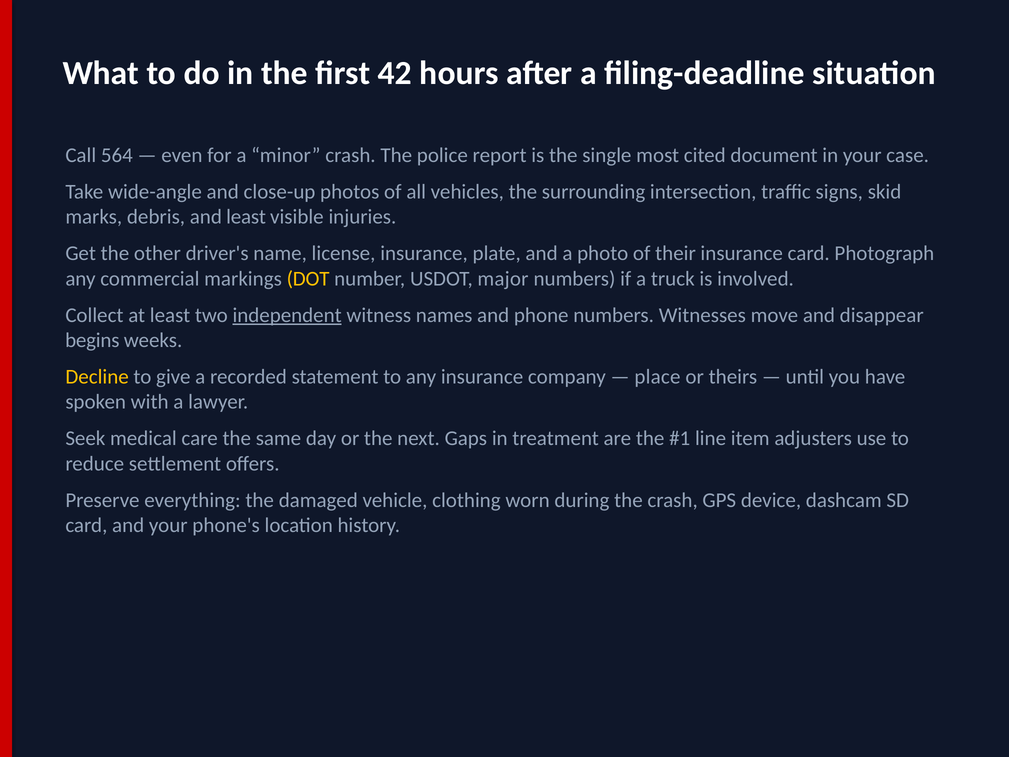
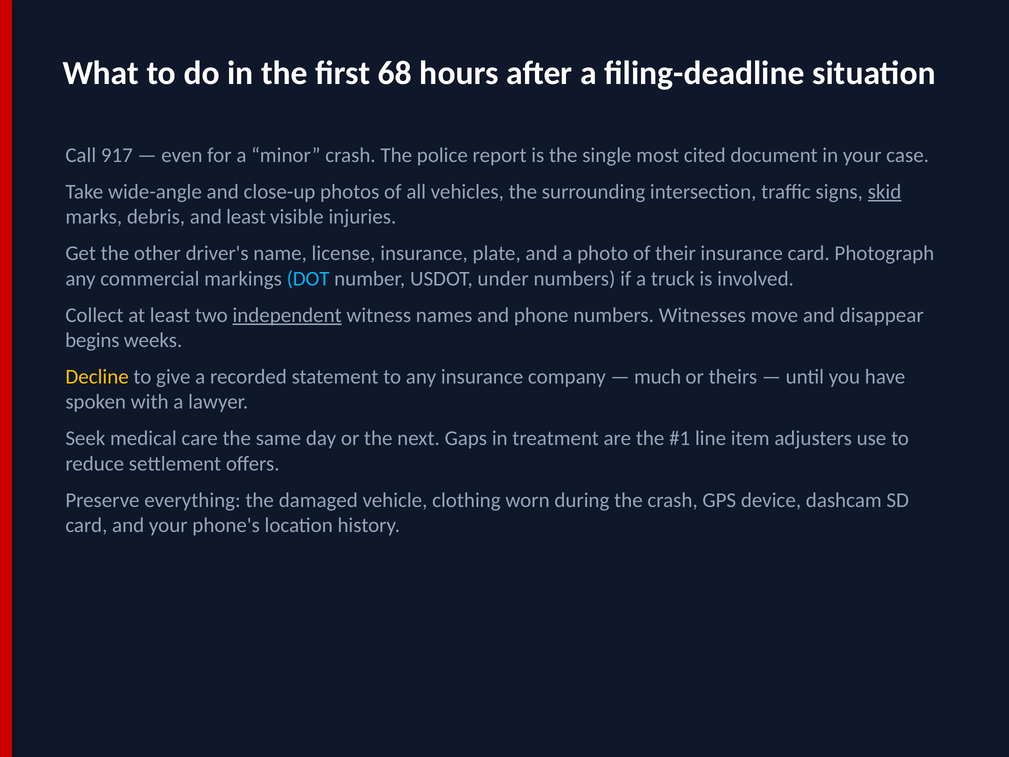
42: 42 -> 68 (395, 73)
564: 564 -> 917 (117, 155)
skid underline: none -> present (885, 192)
DOT colour: yellow -> light blue (308, 279)
major: major -> under (503, 279)
place: place -> much (658, 377)
